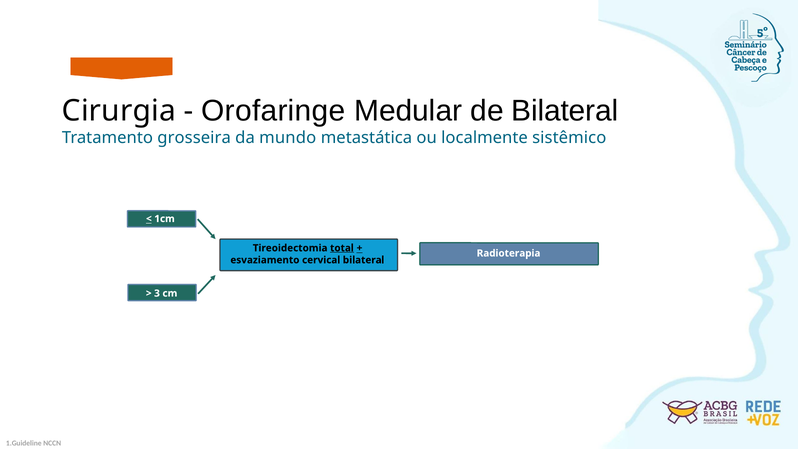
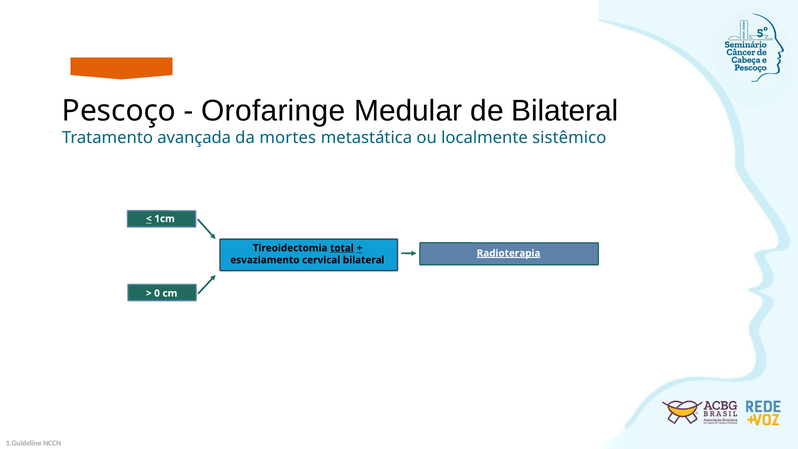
Cirurgia: Cirurgia -> Pescoço (119, 111)
grosseira: grosseira -> avançada (194, 138)
mundo: mundo -> mortes (288, 138)
Radioterapia underline: none -> present (509, 253)
3: 3 -> 0 (157, 293)
